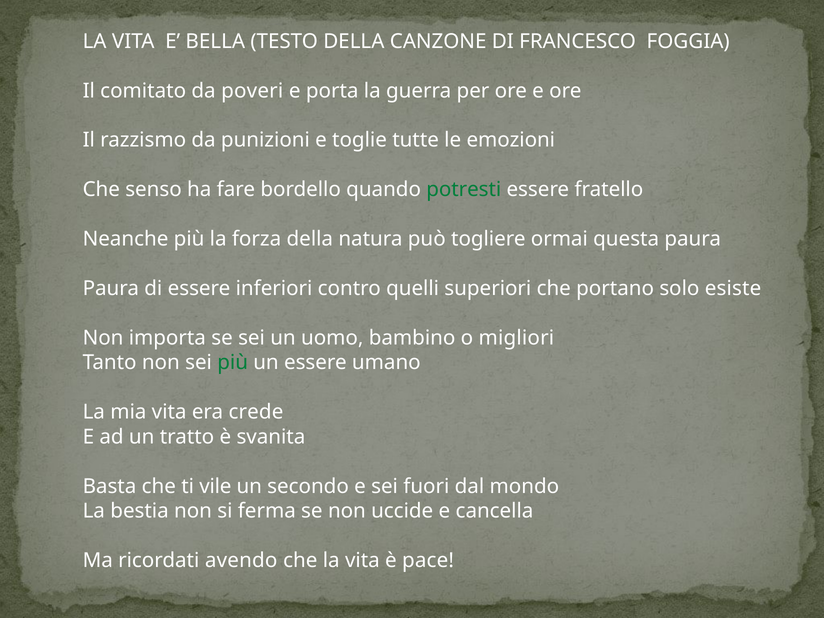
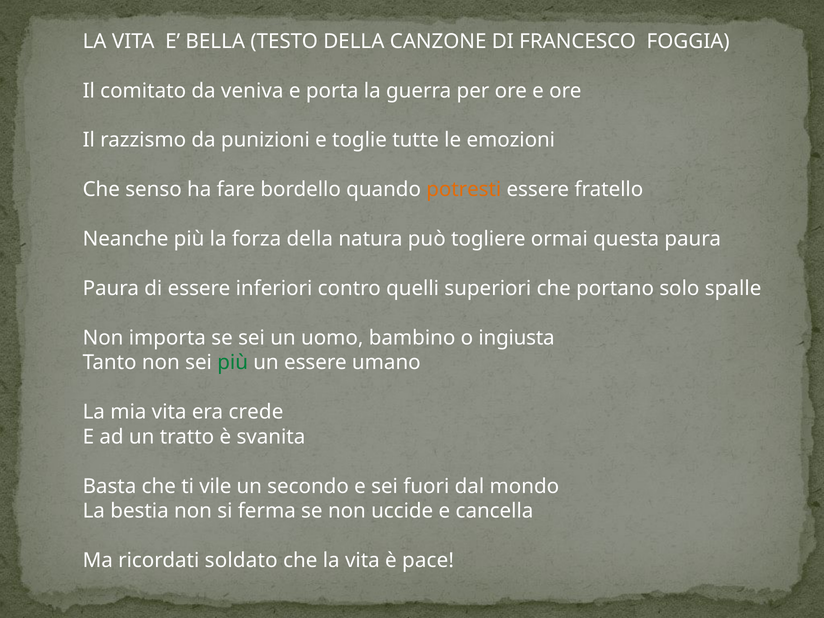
poveri: poveri -> veniva (252, 91)
potresti colour: green -> orange (464, 190)
esiste: esiste -> spalle (733, 289)
migliori: migliori -> ingiusta (517, 338)
avendo: avendo -> soldato (241, 560)
